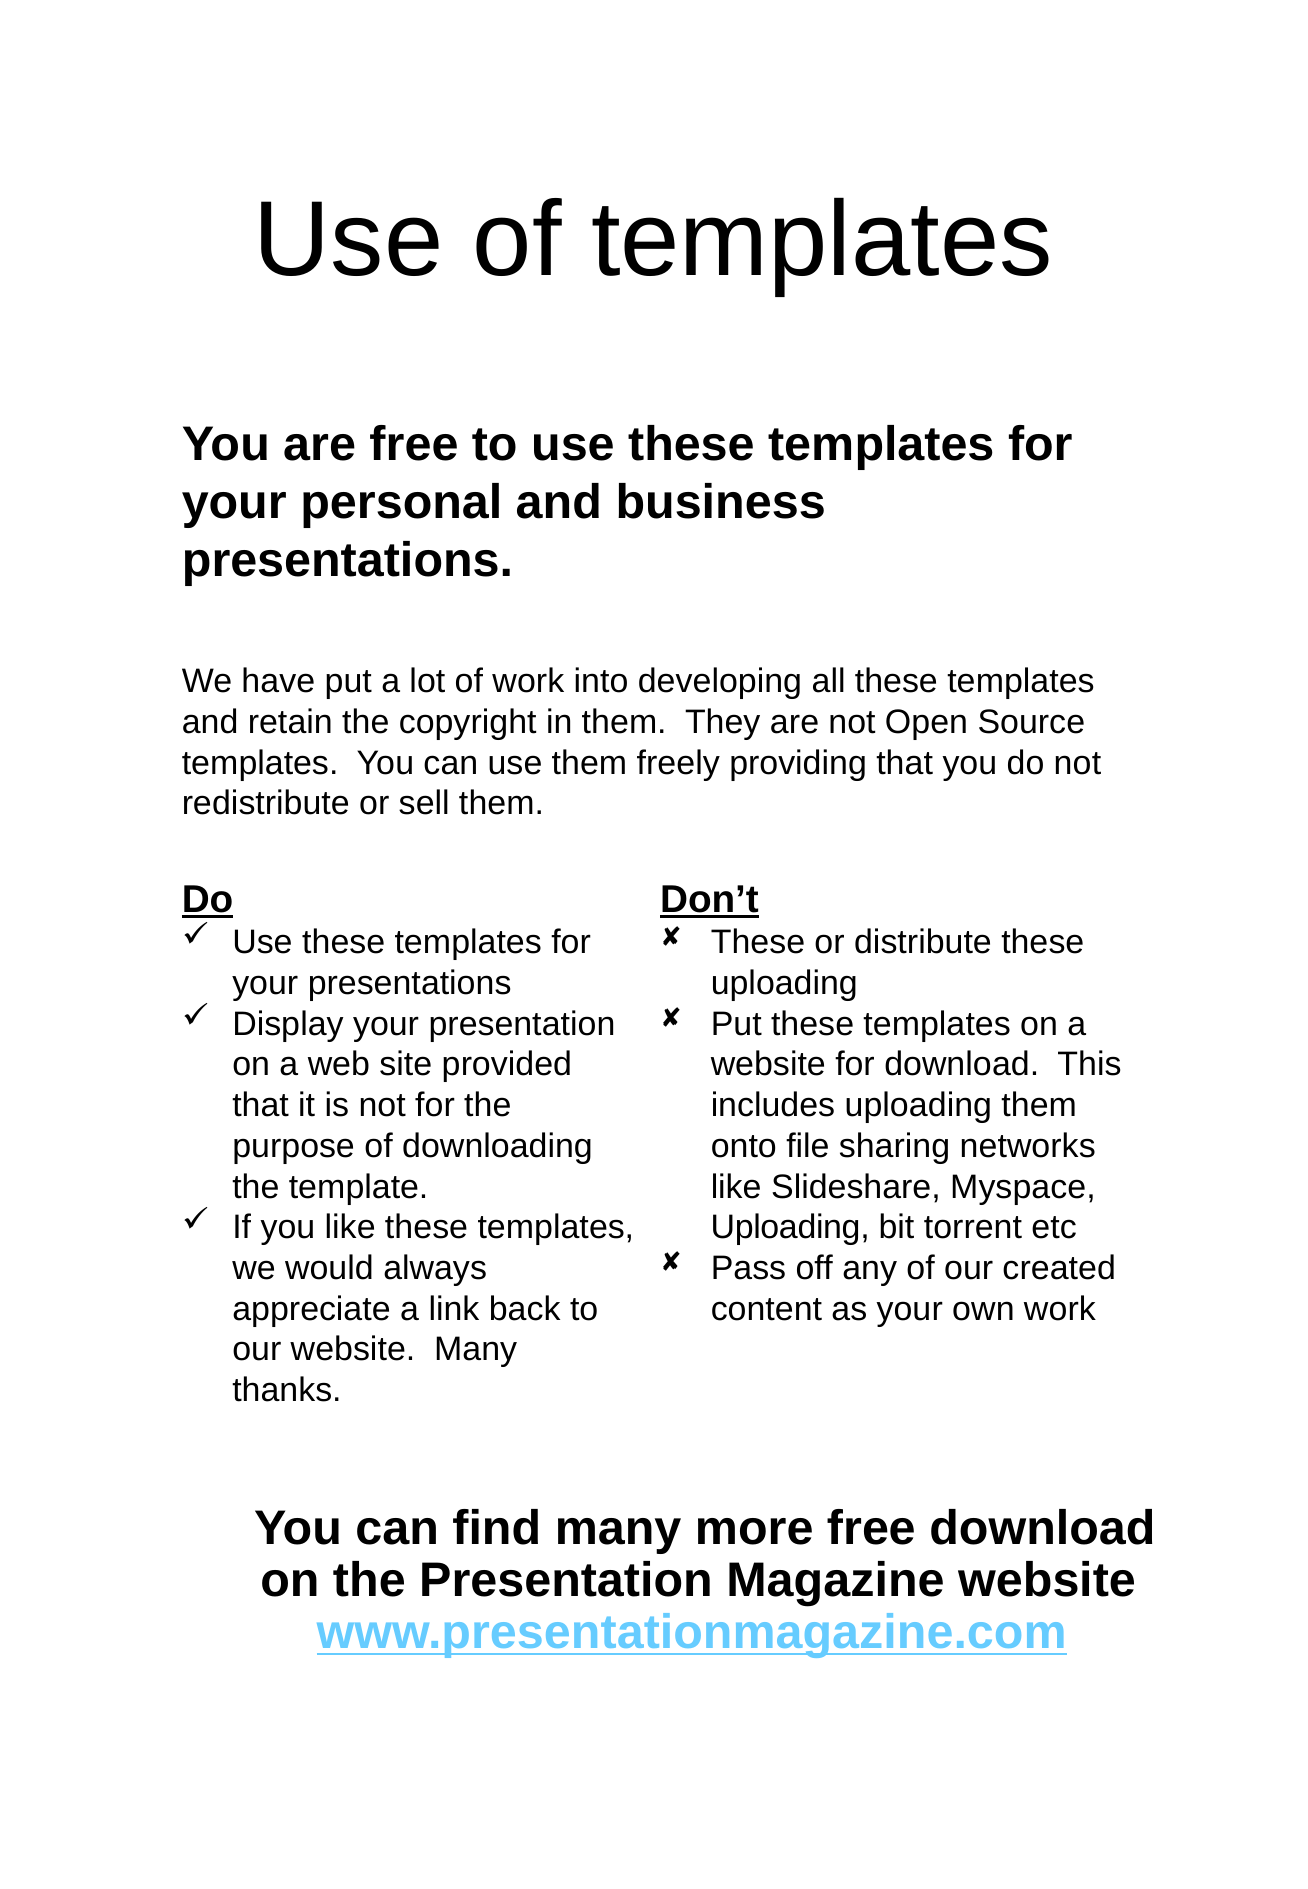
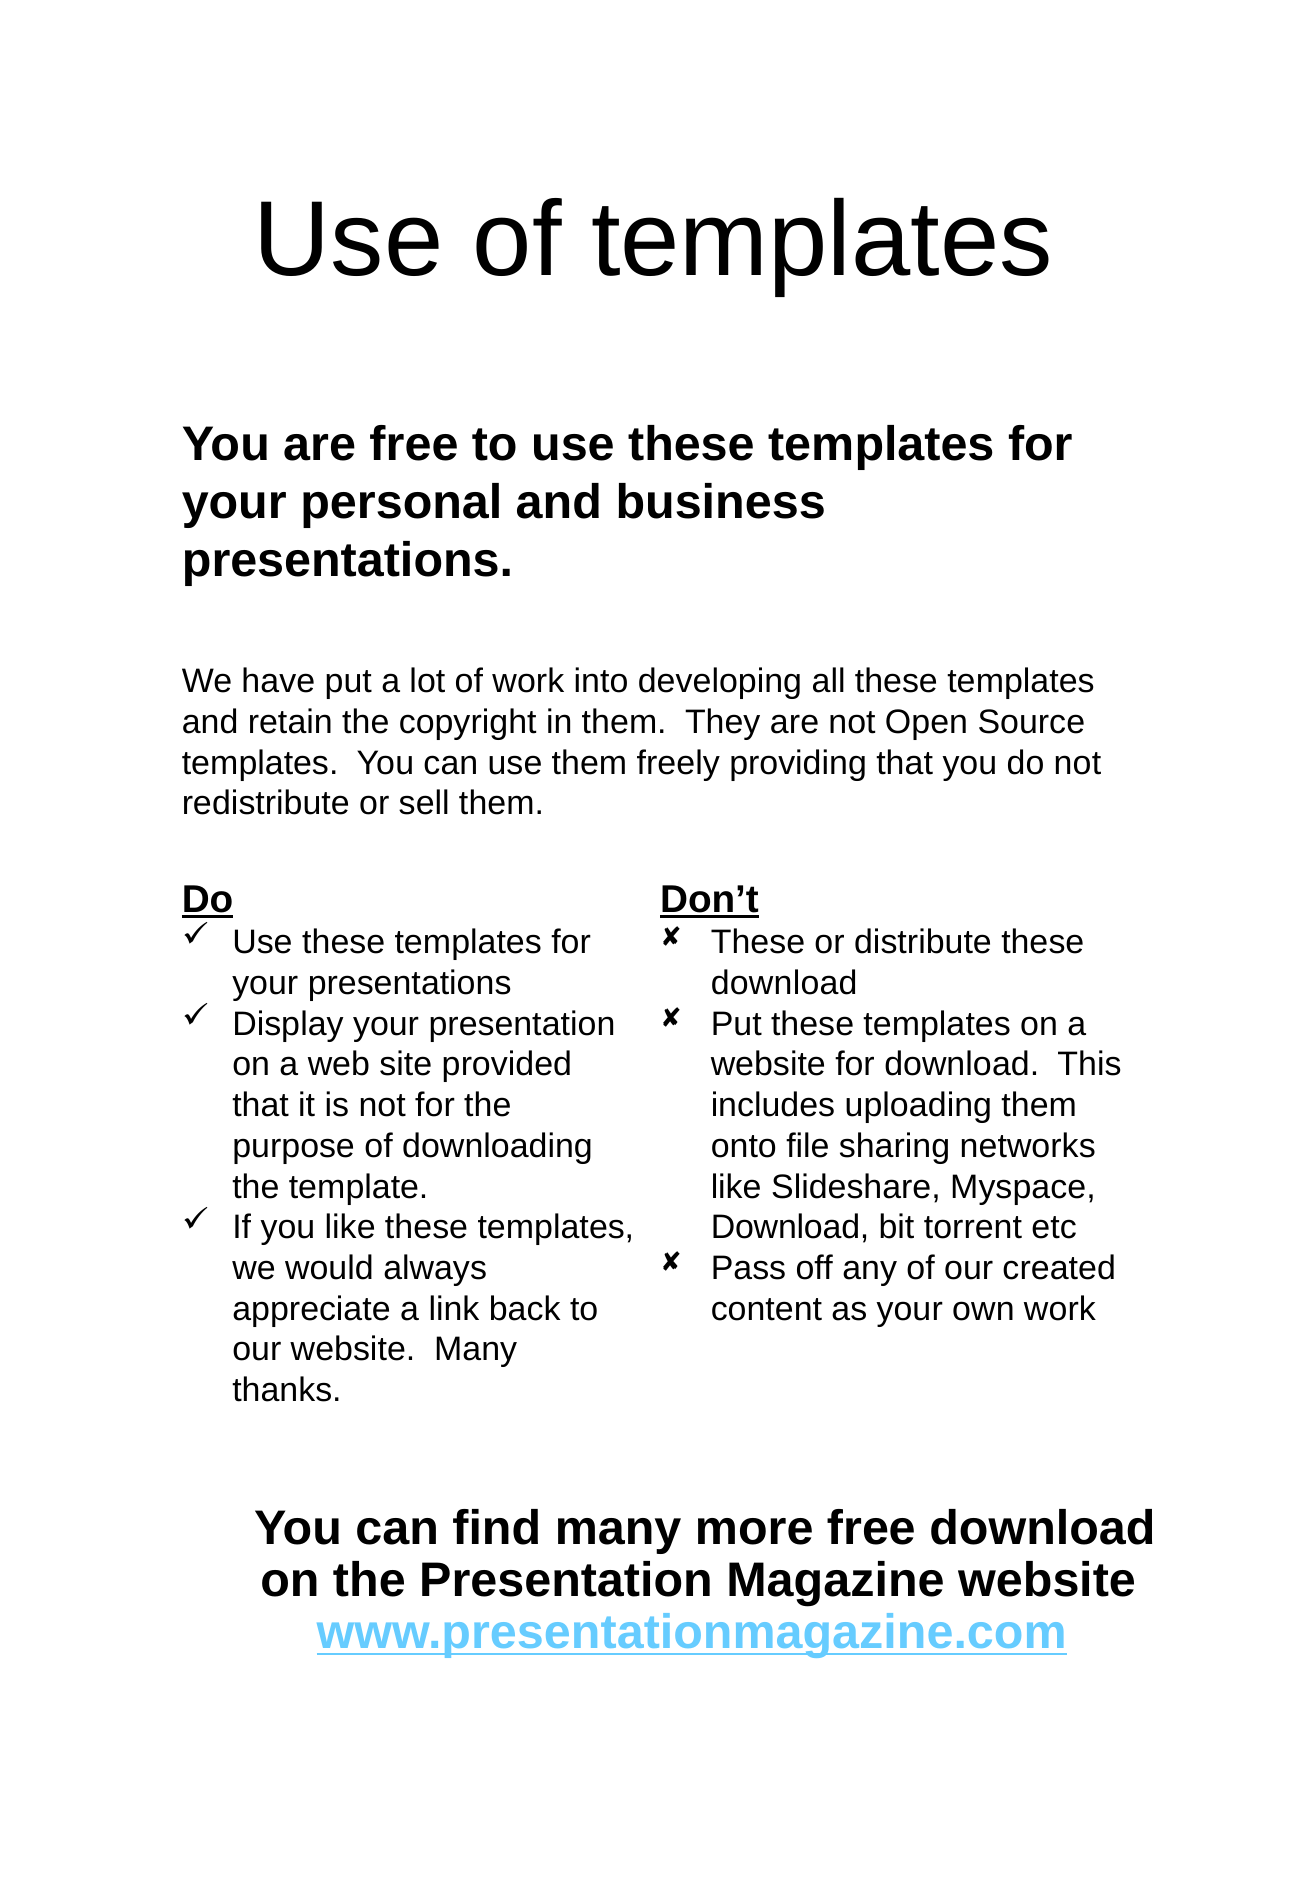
uploading: uploading -> download (784, 984)
Uploading: Uploading -> Download (790, 1228)
